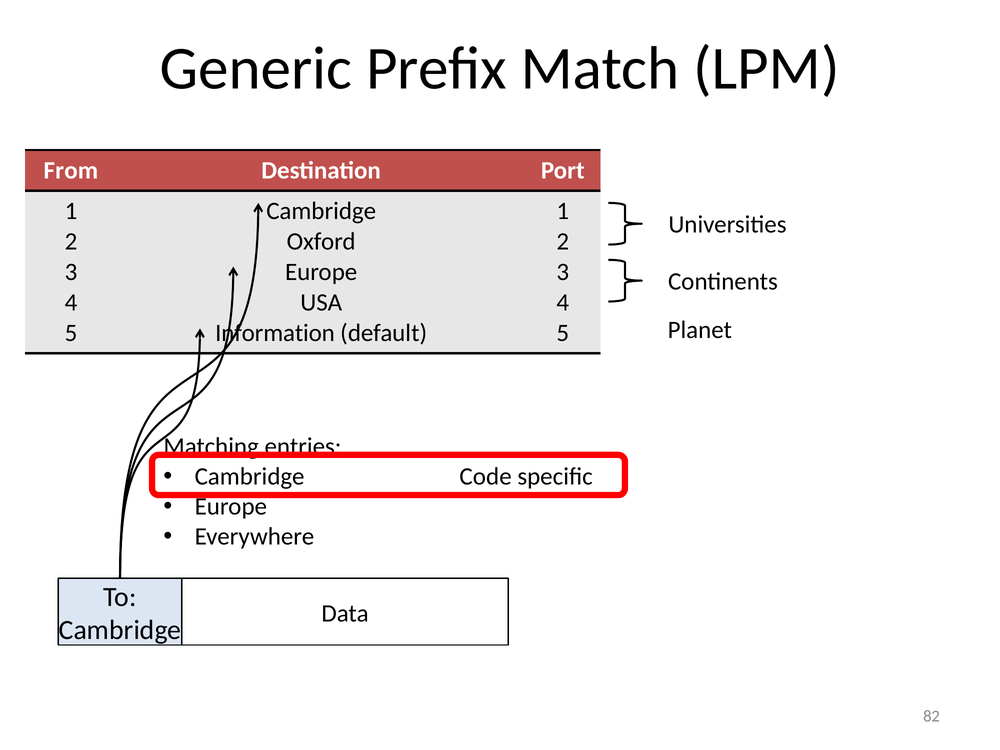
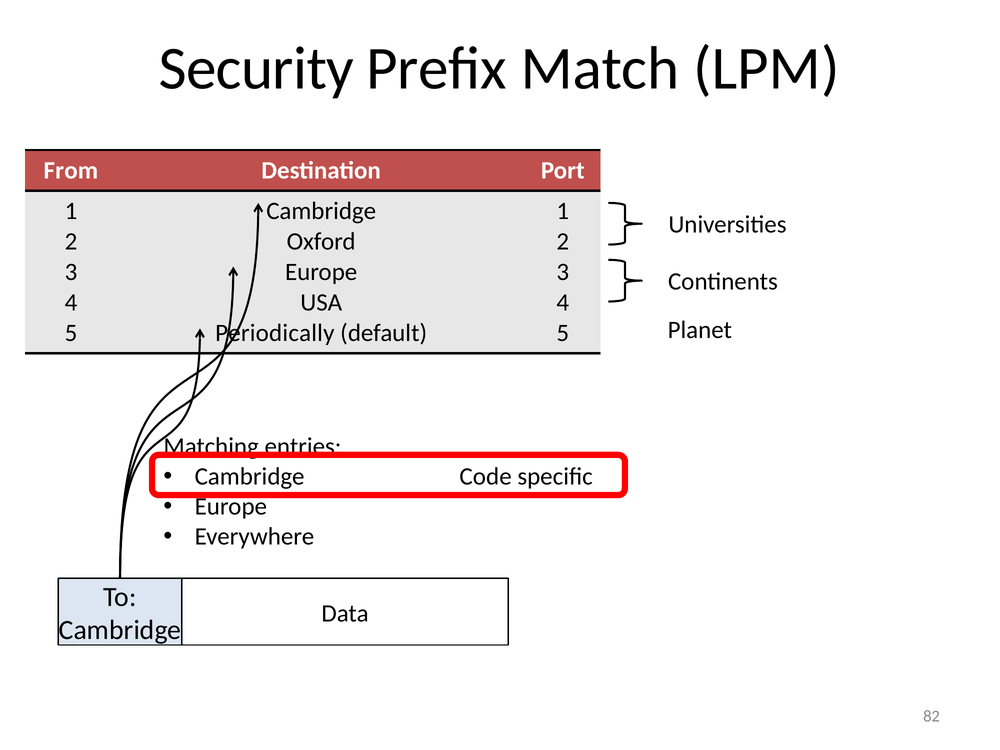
Generic: Generic -> Security (256, 69)
Information: Information -> Periodically (275, 333)
